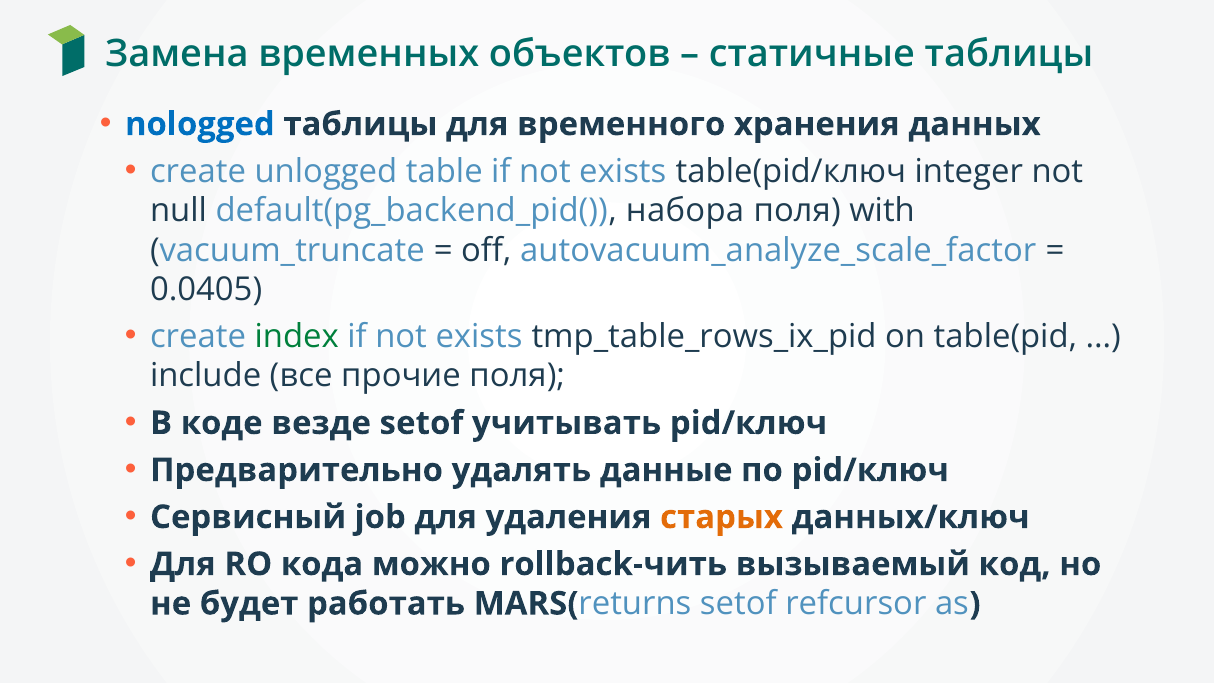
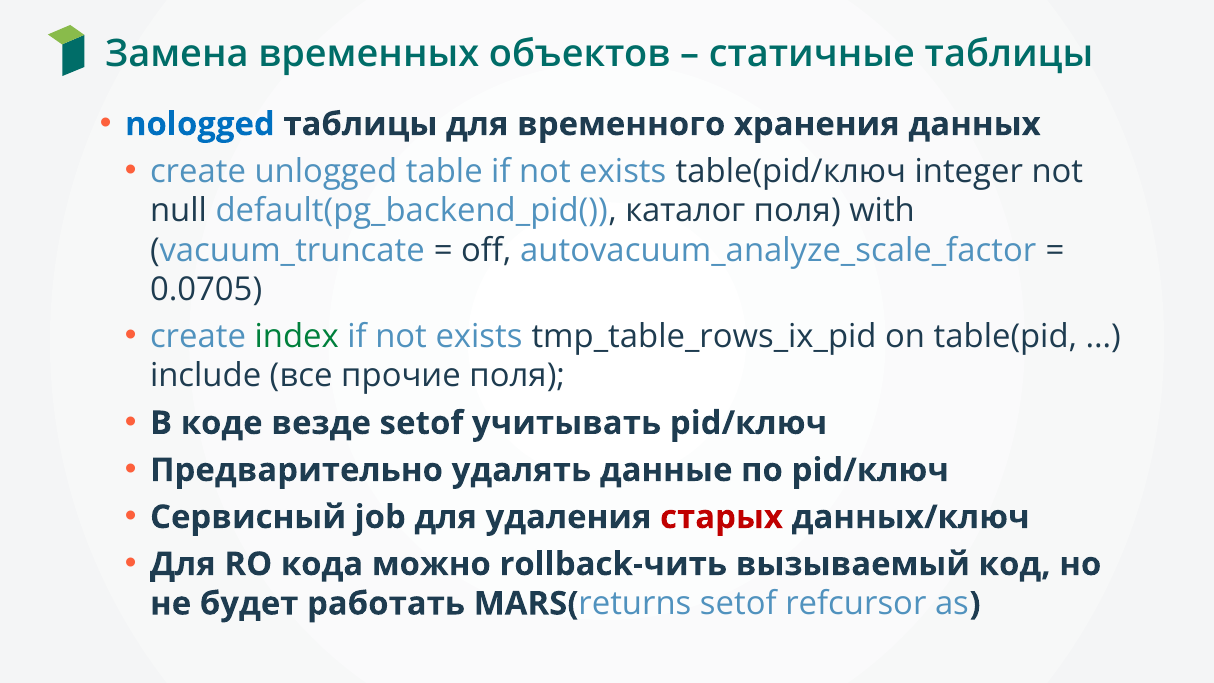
набора: набора -> каталог (685, 211)
0.0405: 0.0405 -> 0.0705 (206, 290)
старых colour: orange -> red (722, 517)
